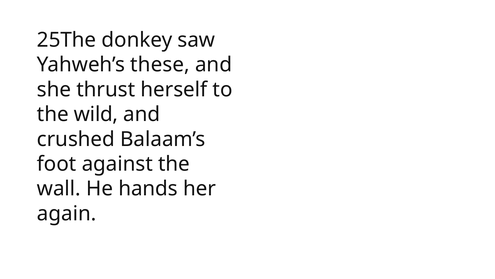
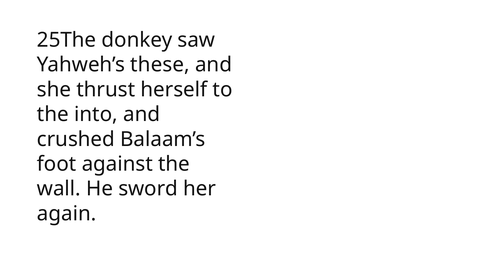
wild: wild -> into (96, 114)
hands: hands -> sword (148, 188)
